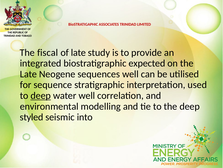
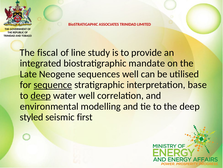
of late: late -> line (78, 52)
expected: expected -> mandate (147, 63)
sequence underline: none -> present (53, 84)
used: used -> base (197, 84)
into: into -> first (85, 117)
